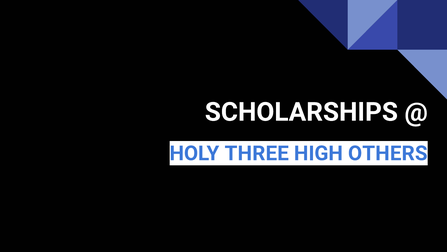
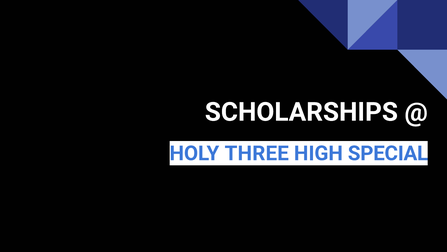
OTHERS: OTHERS -> SPECIAL (388, 153)
